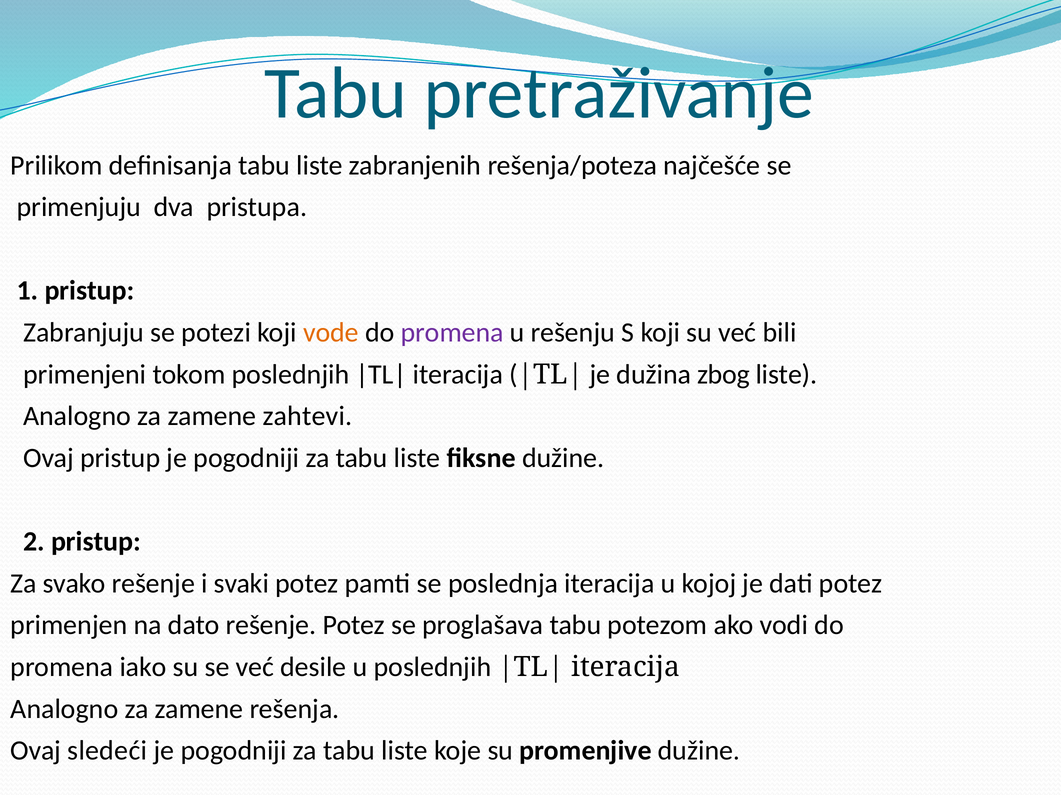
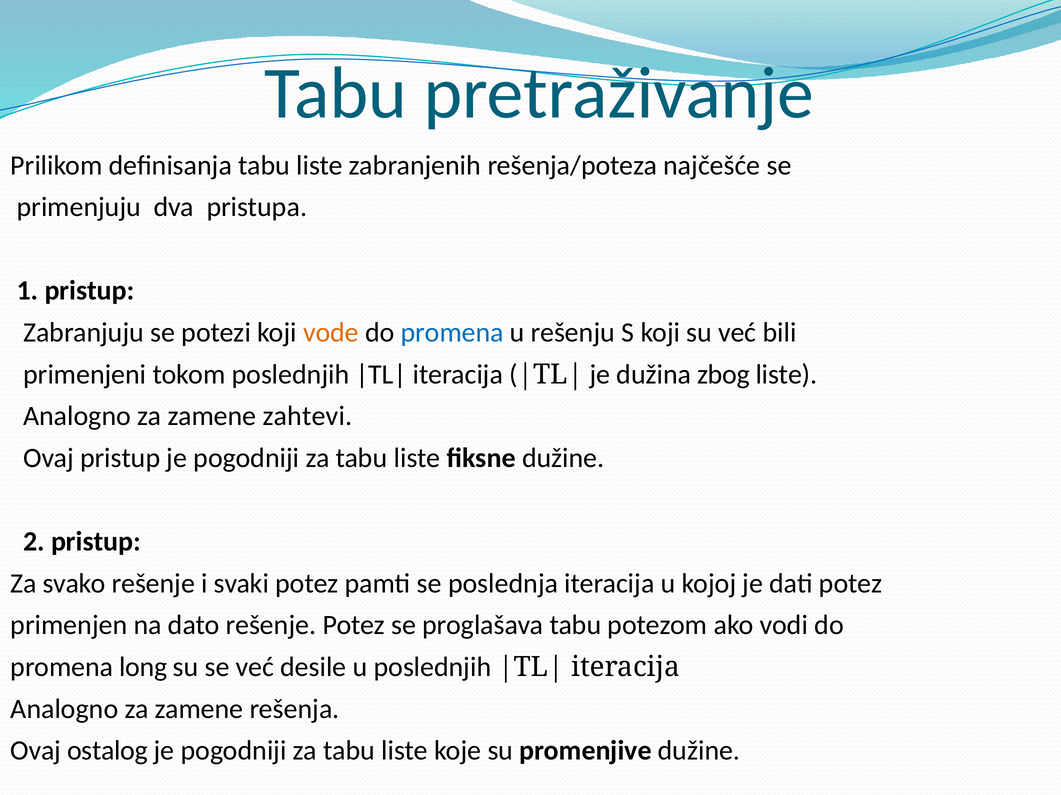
promena colour: purple -> blue (452, 333)
iako: iako -> long (143, 668)
sledeći: sledeći -> ostalog (108, 751)
